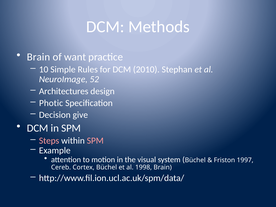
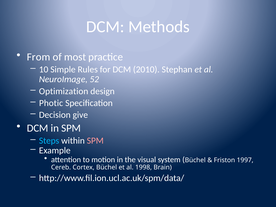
Brain: Brain -> From (39, 57)
want: want -> most (75, 57)
Architectures: Architectures -> Optimization (64, 91)
Steps colour: pink -> light blue (49, 141)
